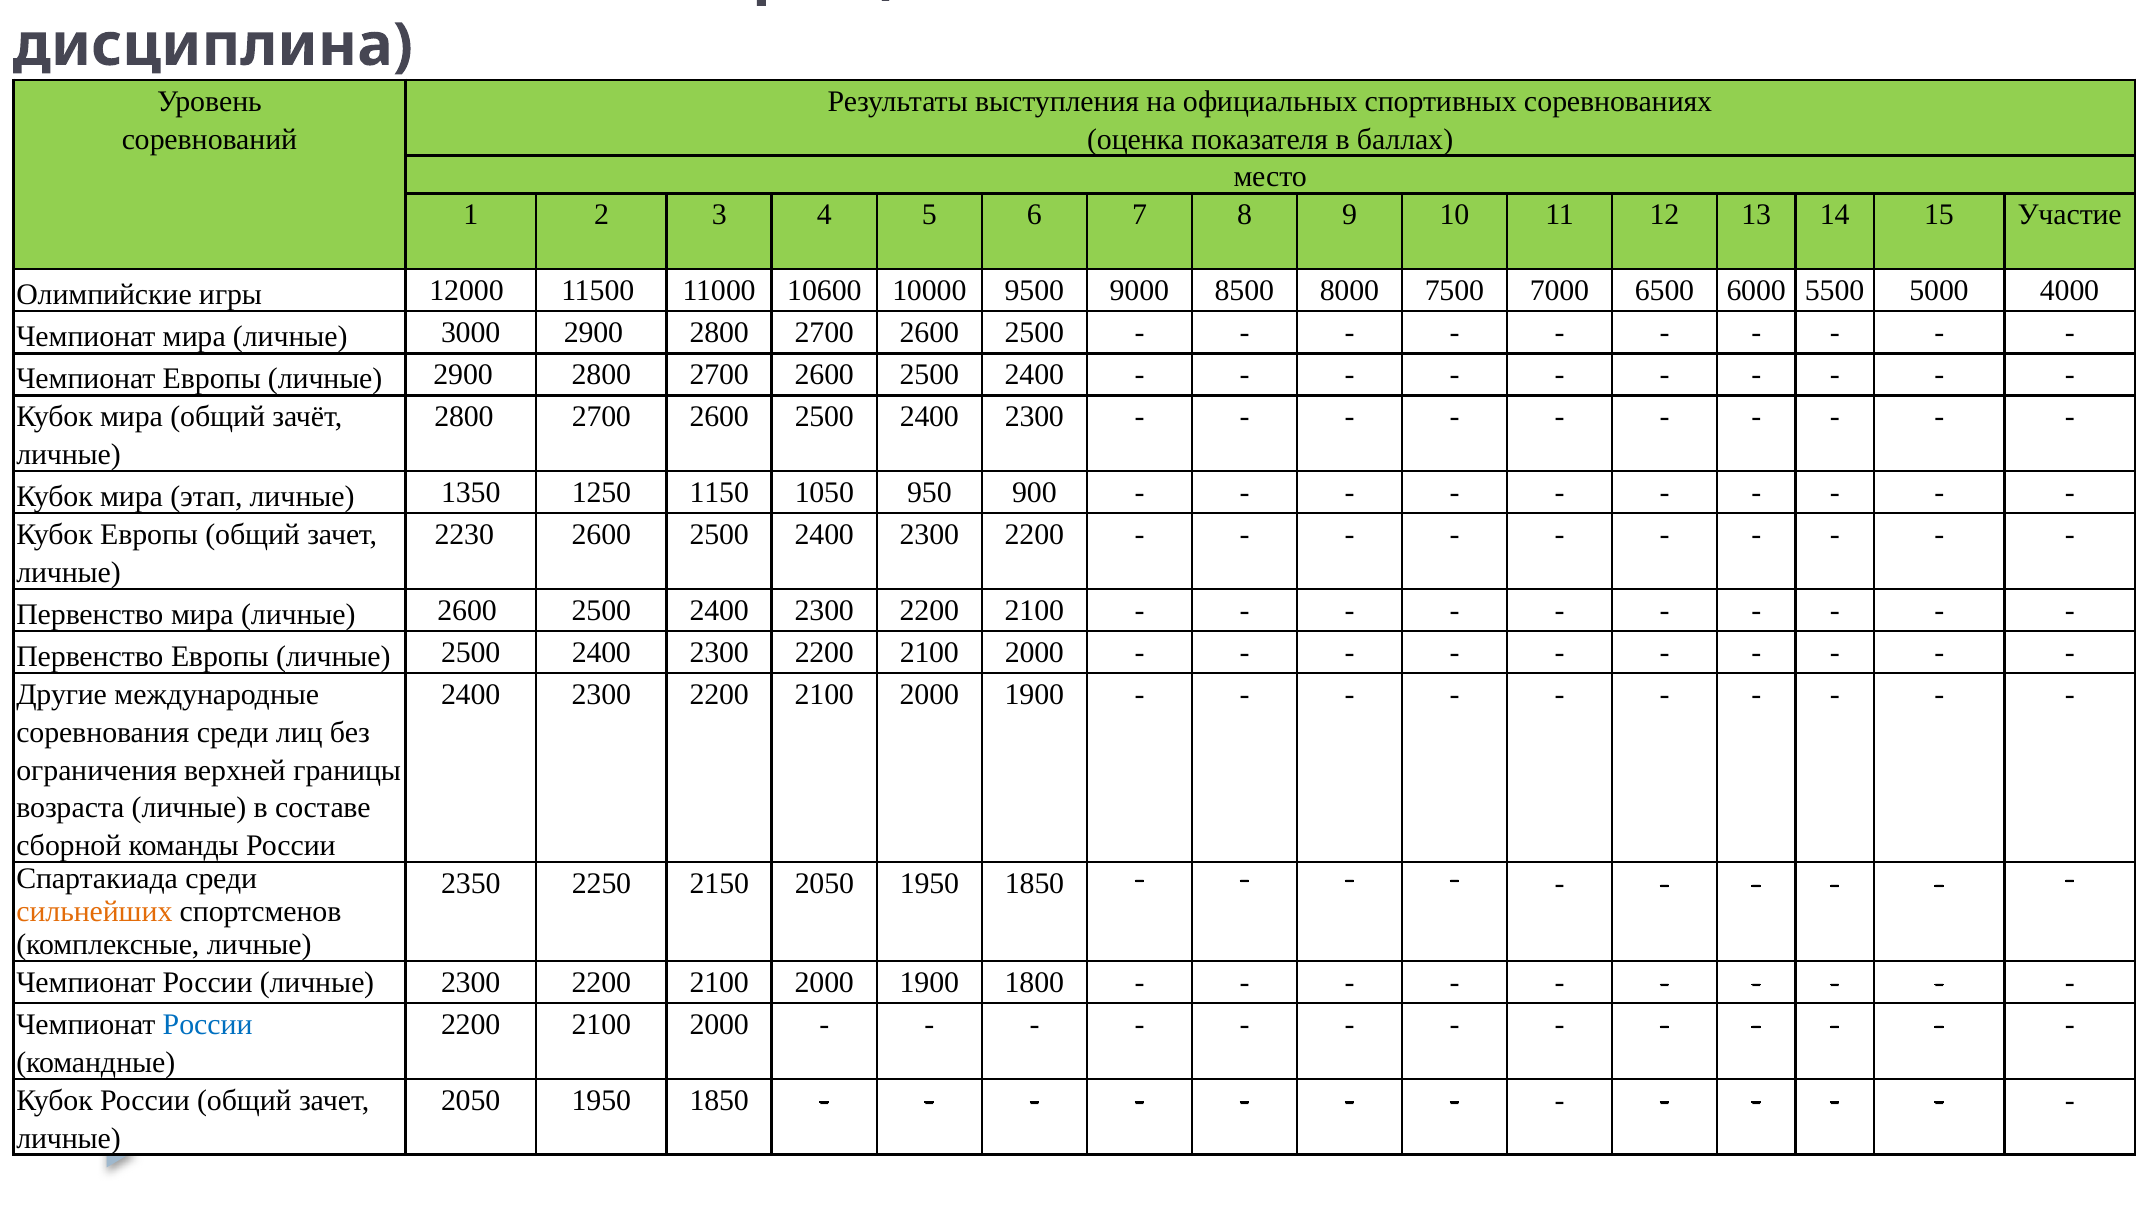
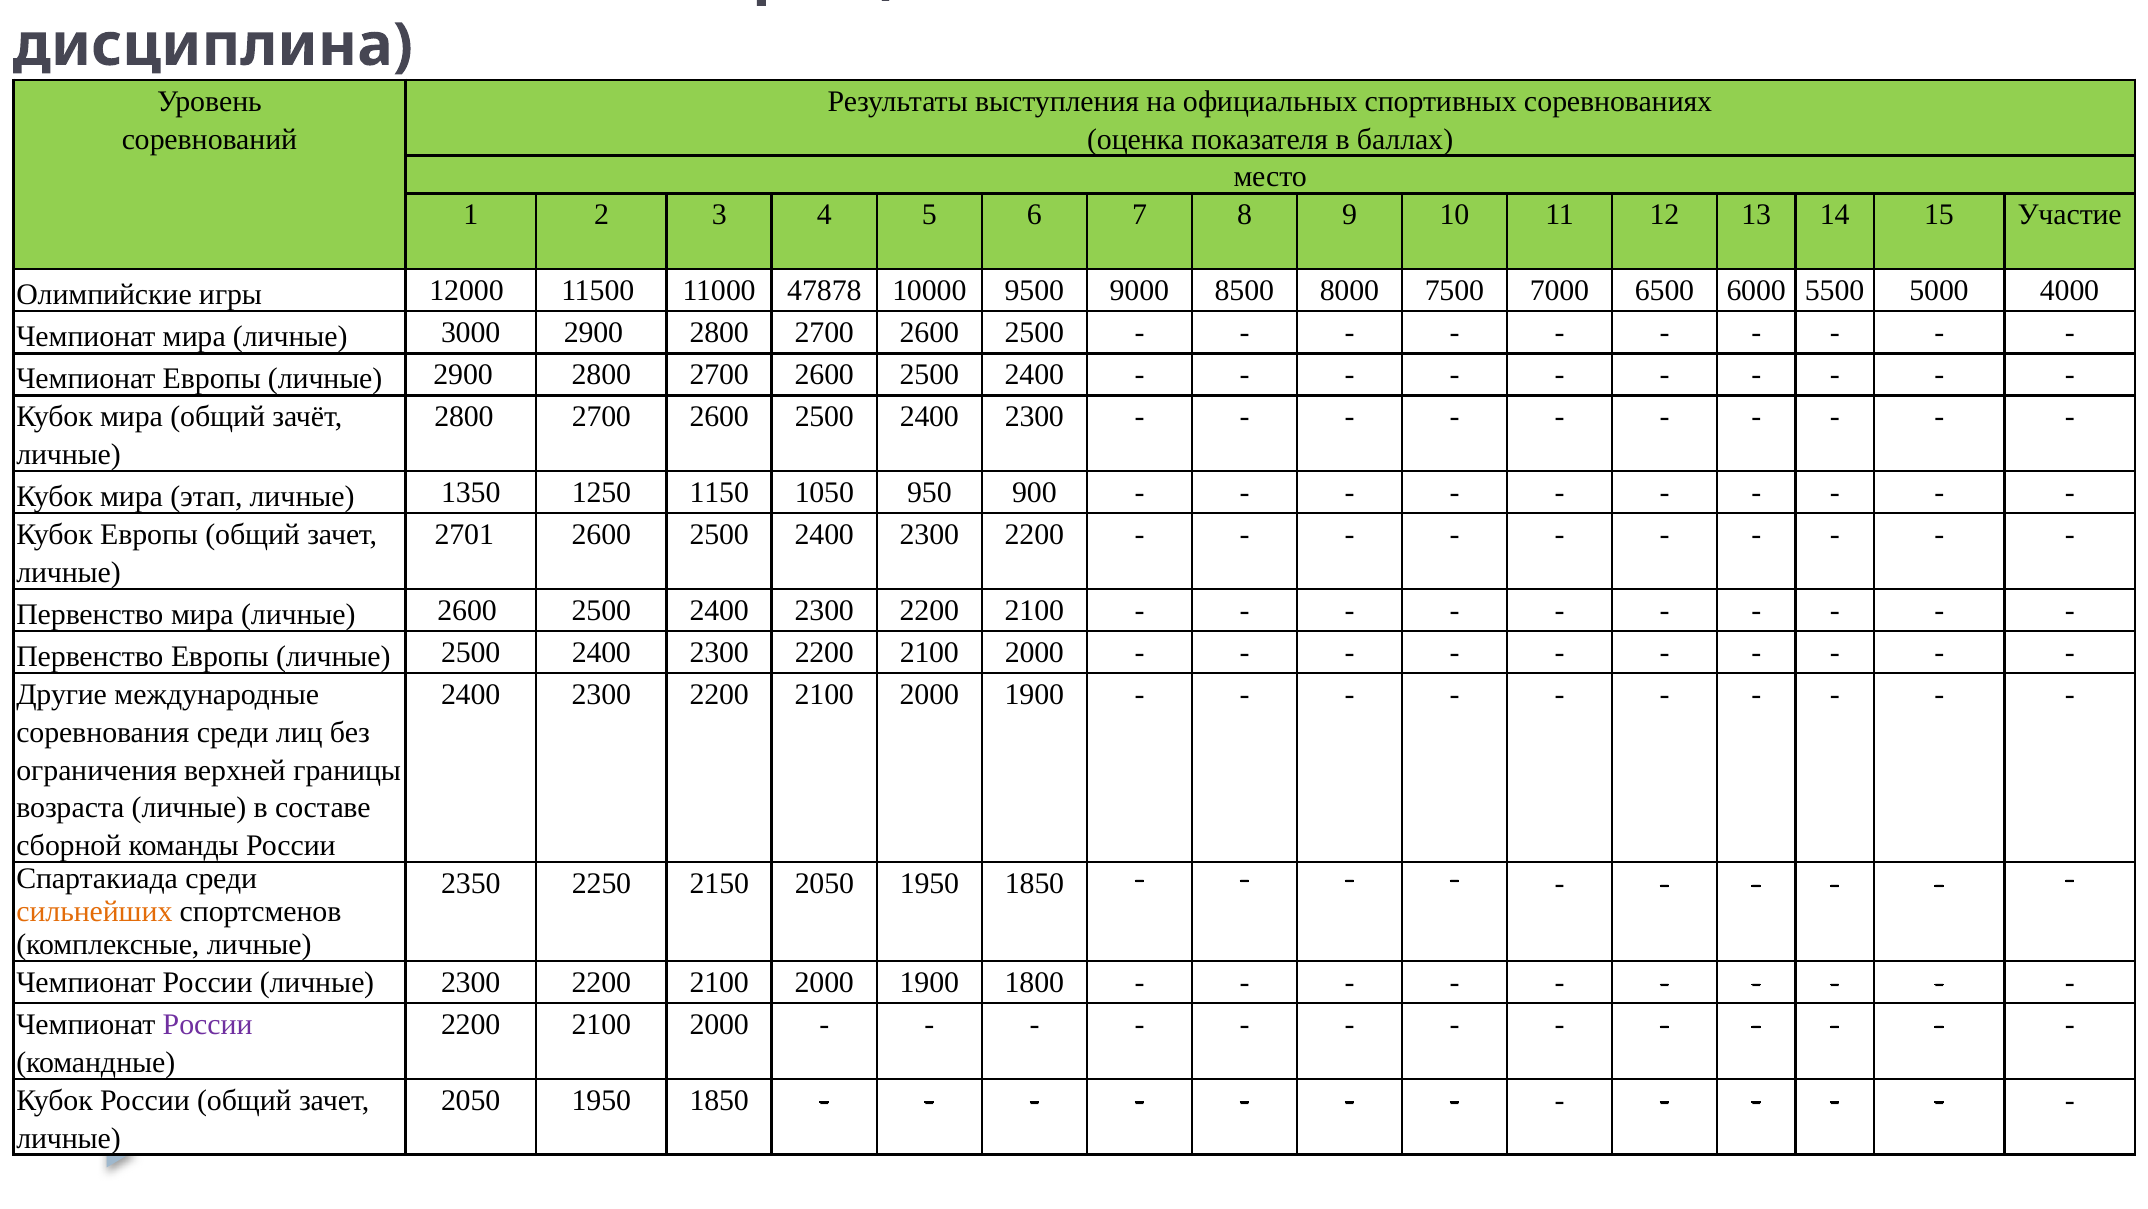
10600: 10600 -> 47878 (824, 291)
2230: 2230 -> 2701 (464, 534)
России colour: blue -> purple (208, 1024)
